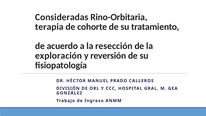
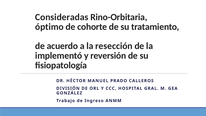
terapia: terapia -> óptimo (49, 27)
exploración: exploración -> implementó (59, 56)
